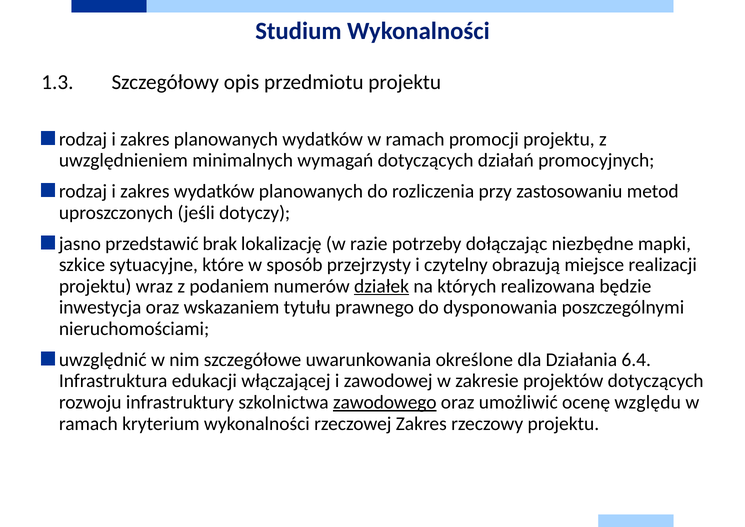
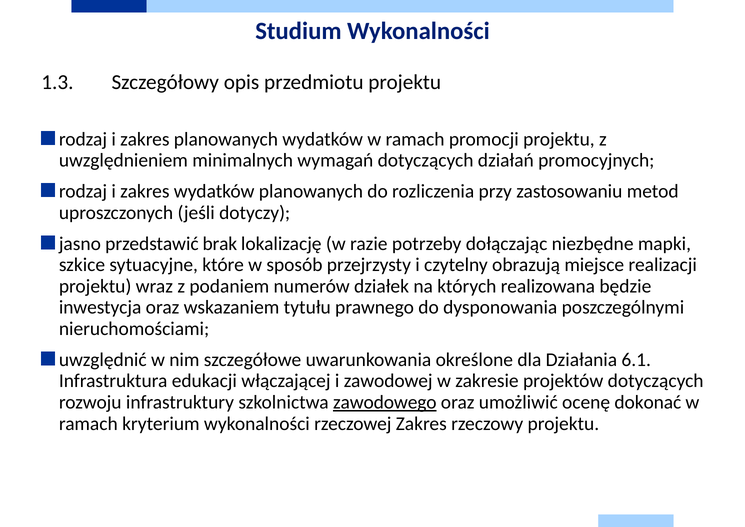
działek underline: present -> none (382, 286)
6.4: 6.4 -> 6.1 (636, 360)
względu: względu -> dokonać (648, 402)
